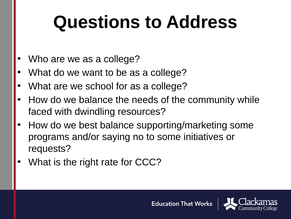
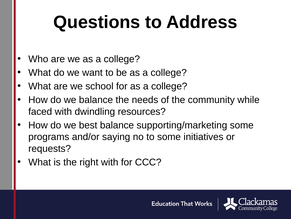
right rate: rate -> with (110, 162)
